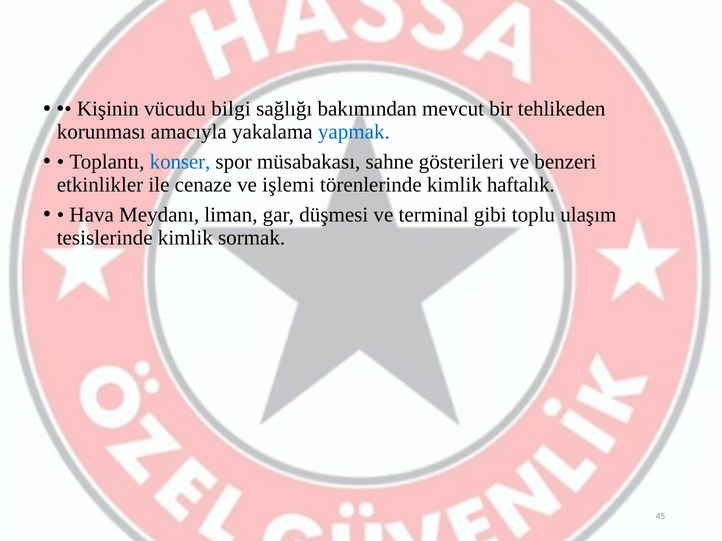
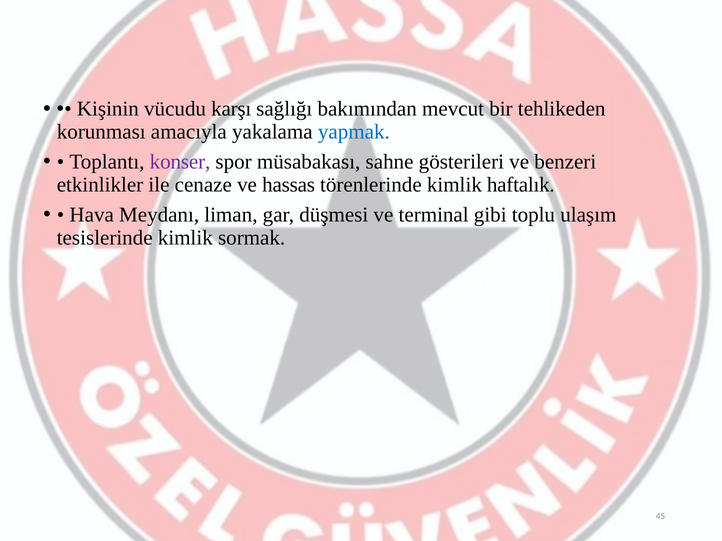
bilgi: bilgi -> karşı (231, 109)
konser colour: blue -> purple (180, 162)
işlemi: işlemi -> hassas (289, 185)
